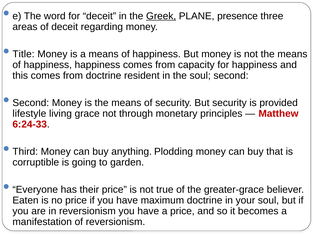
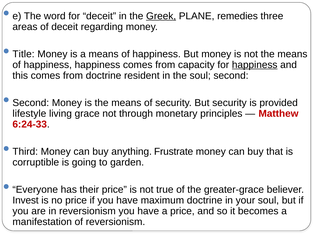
presence: presence -> remedies (238, 16)
happiness underline: none -> present (255, 65)
Plodding: Plodding -> Frustrate (174, 152)
Eaten: Eaten -> Invest (26, 201)
